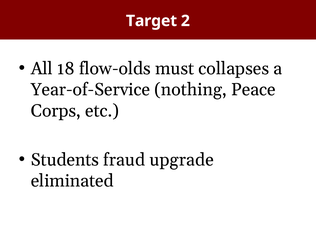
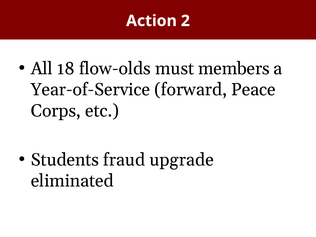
Target: Target -> Action (151, 21)
collapses: collapses -> members (234, 69)
nothing: nothing -> forward (191, 90)
